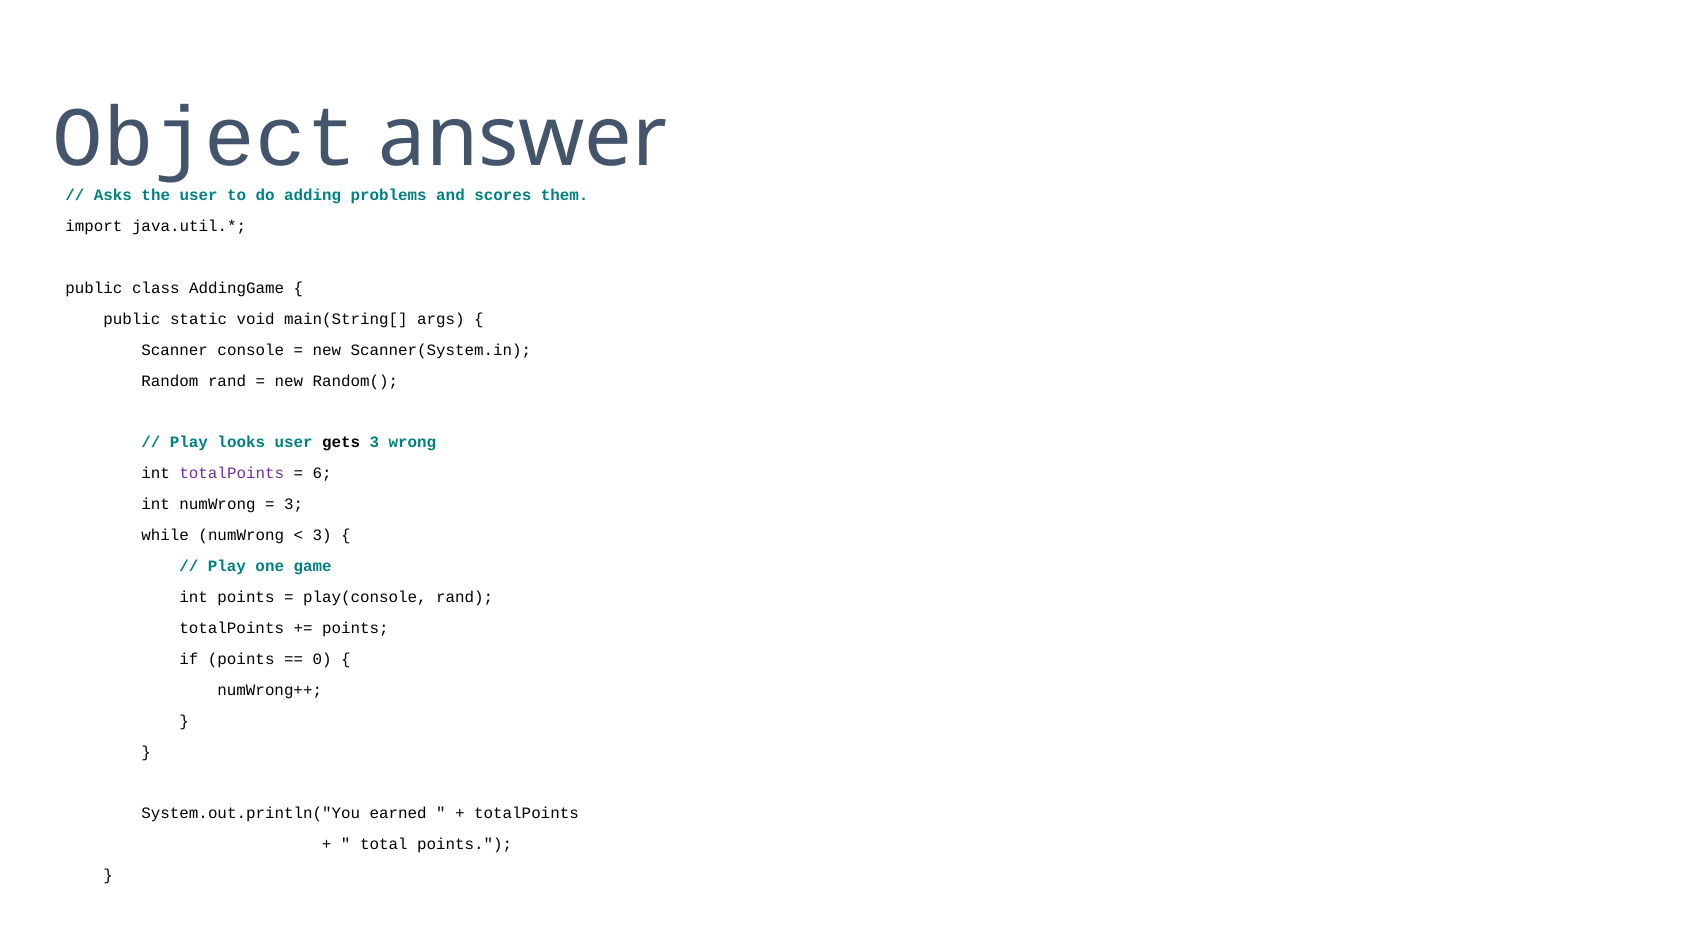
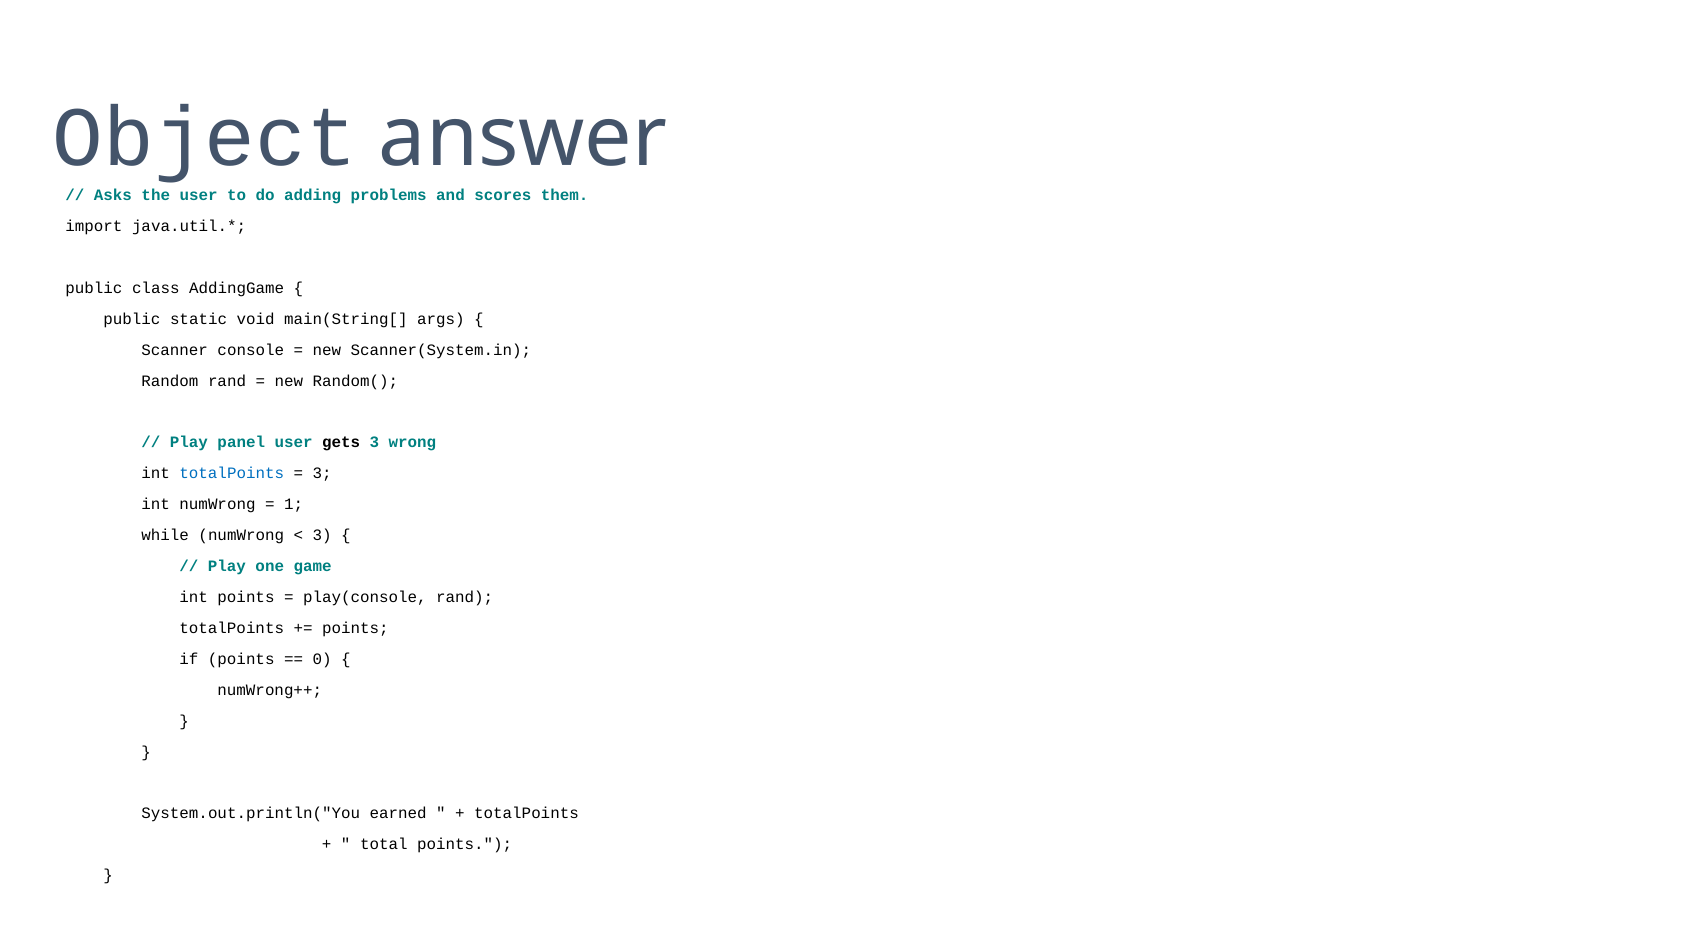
looks: looks -> panel (241, 443)
totalPoints colour: purple -> blue (232, 474)
6: 6 -> 3 (322, 474)
3: 3 -> 1 (294, 505)
